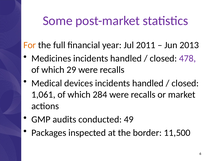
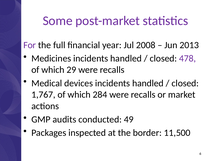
For colour: orange -> purple (30, 45)
2011: 2011 -> 2008 (146, 45)
1,061: 1,061 -> 1,767 (43, 94)
